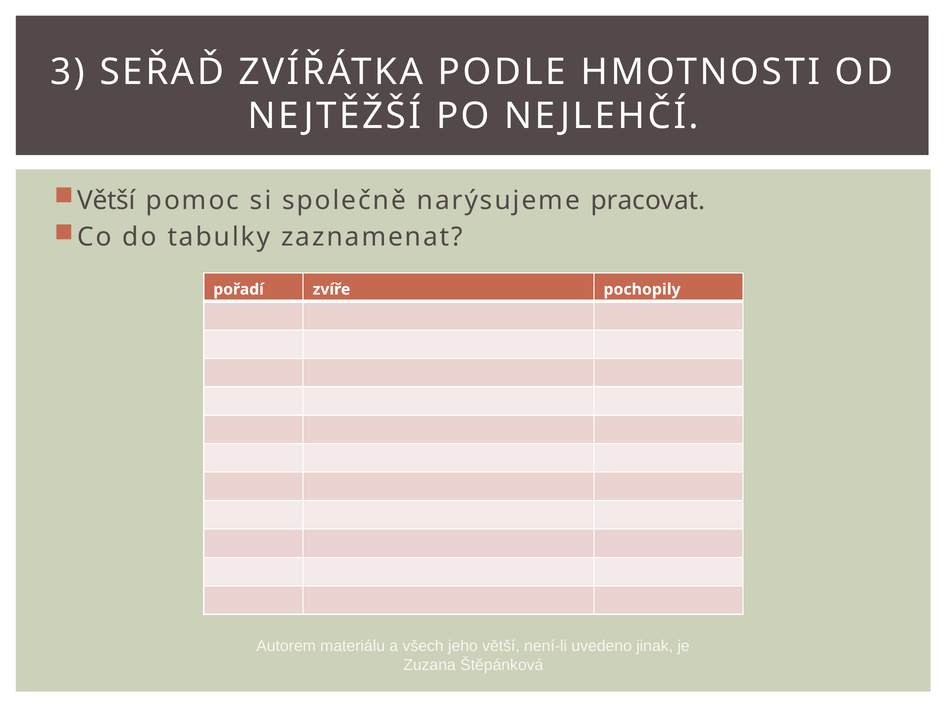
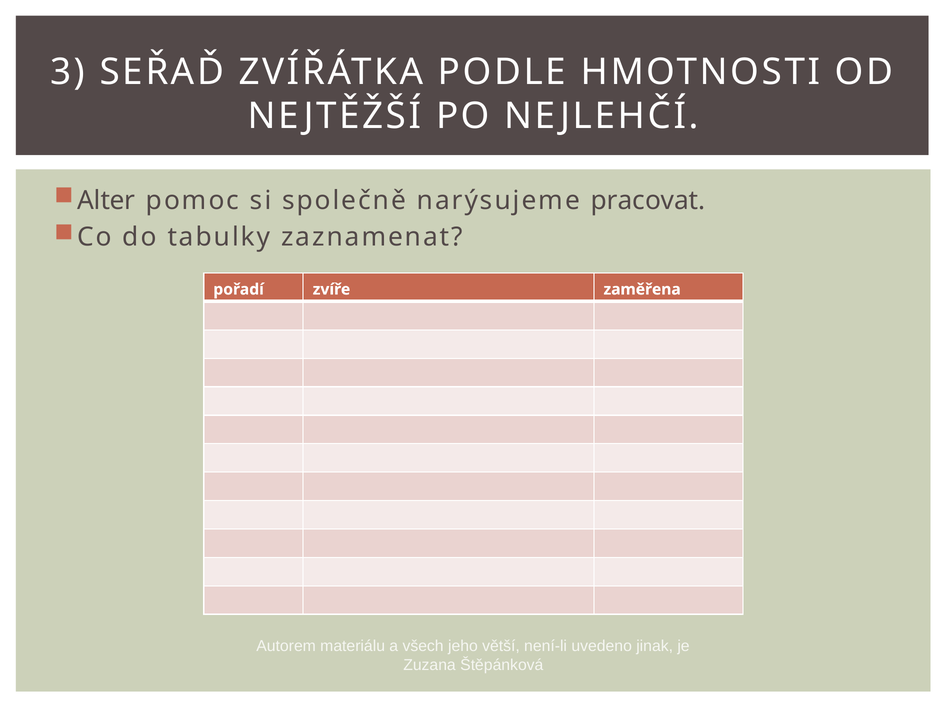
Větší: Větší -> Alter (106, 200)
pochopily: pochopily -> zaměřena (642, 290)
